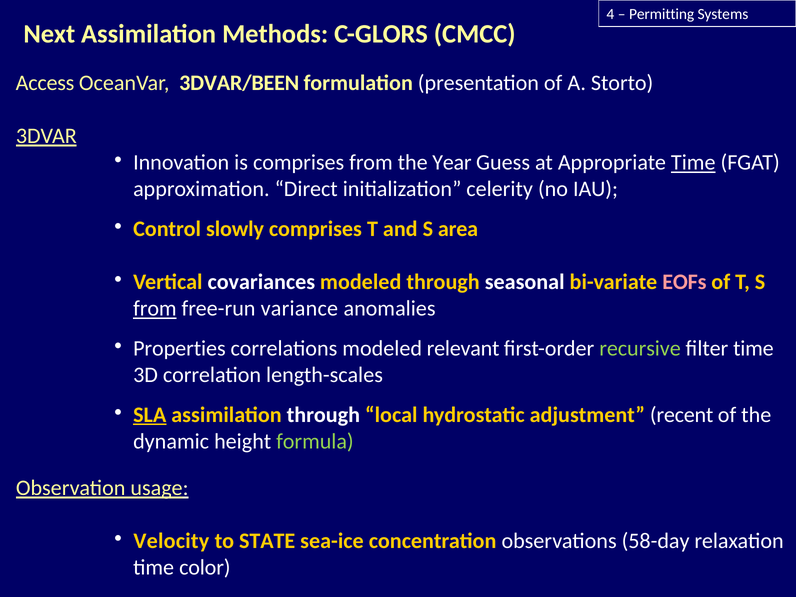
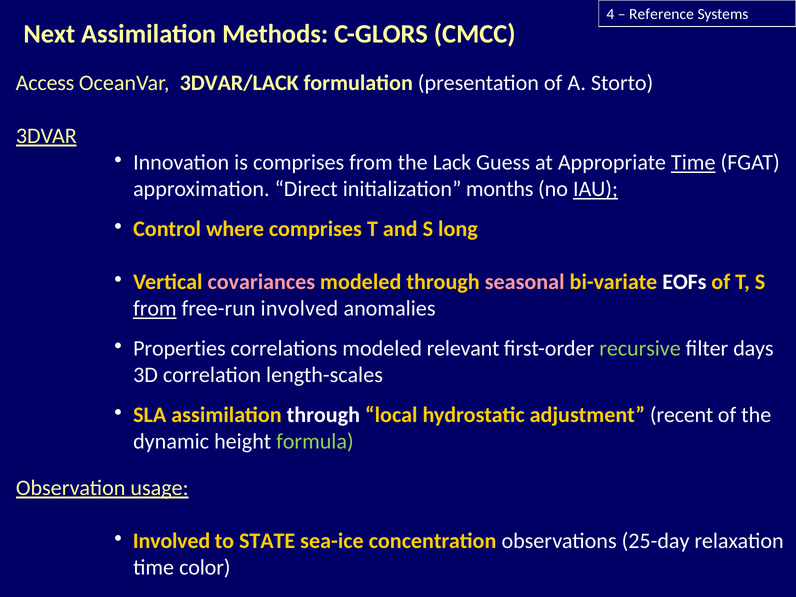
Permitting: Permitting -> Reference (661, 14)
3DVAR/BEEN: 3DVAR/BEEN -> 3DVAR/LACK (239, 83)
Year: Year -> Lack (452, 163)
celerity: celerity -> months (500, 189)
IAU underline: none -> present (595, 189)
slowly: slowly -> where (235, 229)
area: area -> long (458, 229)
covariances colour: white -> pink (261, 282)
seasonal colour: white -> pink (525, 282)
EOFs colour: pink -> white (684, 282)
free-run variance: variance -> involved (299, 309)
filter time: time -> days (753, 348)
SLA underline: present -> none (150, 415)
Velocity: Velocity -> Involved (172, 541)
58-day: 58-day -> 25-day (656, 541)
